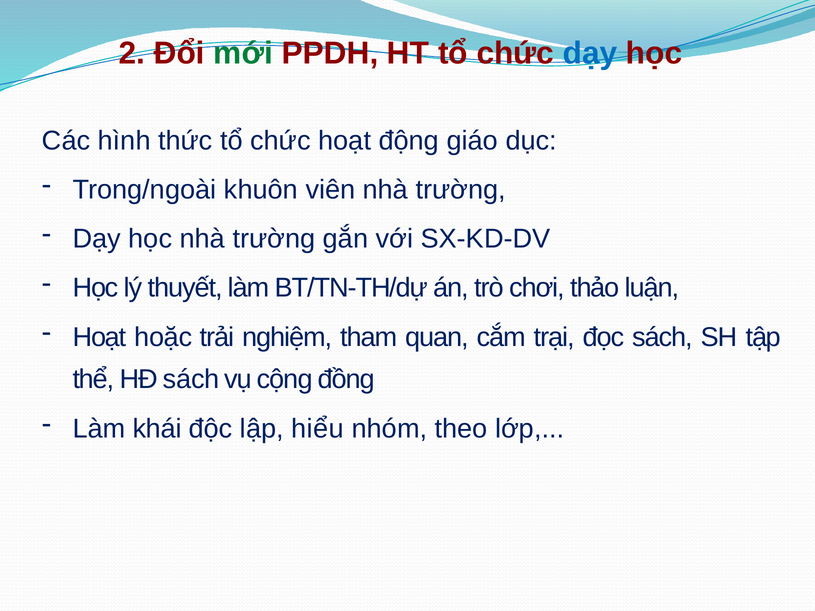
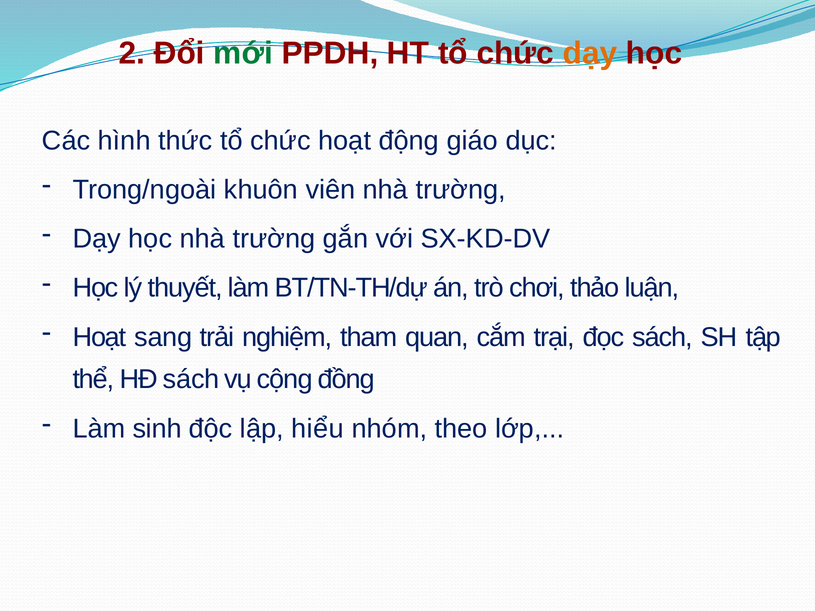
dạy colour: blue -> orange (590, 53)
hoặc: hoặc -> sang (163, 337)
khái: khái -> sinh (157, 429)
